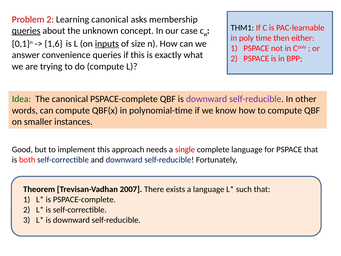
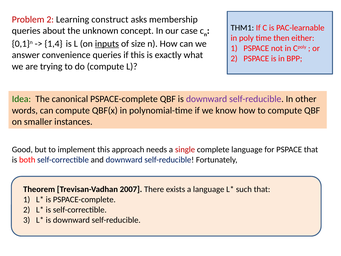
Learning canonical: canonical -> construct (110, 19)
queries underline: present -> none (26, 31)
1,6: 1,6 -> 1,4 (53, 44)
